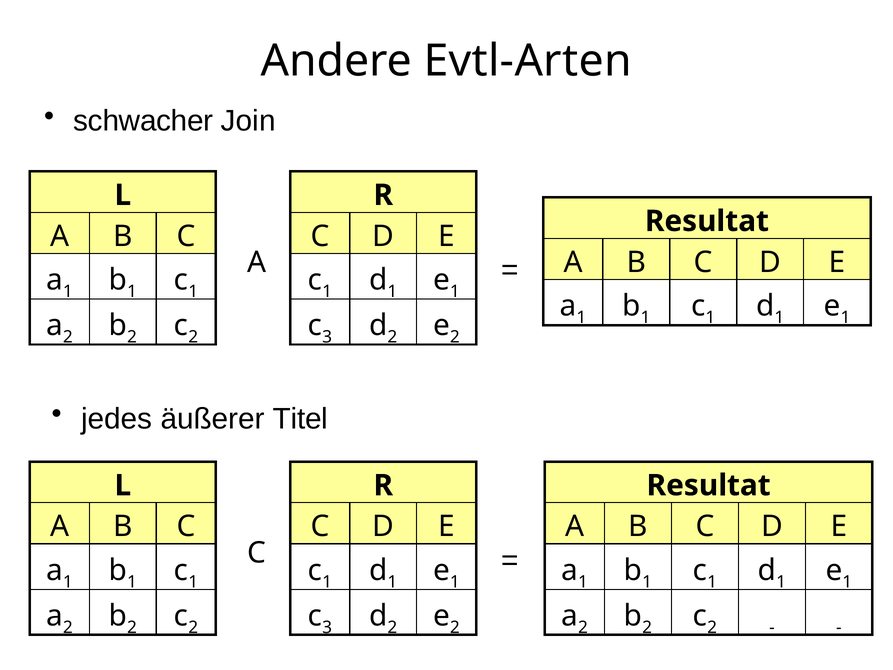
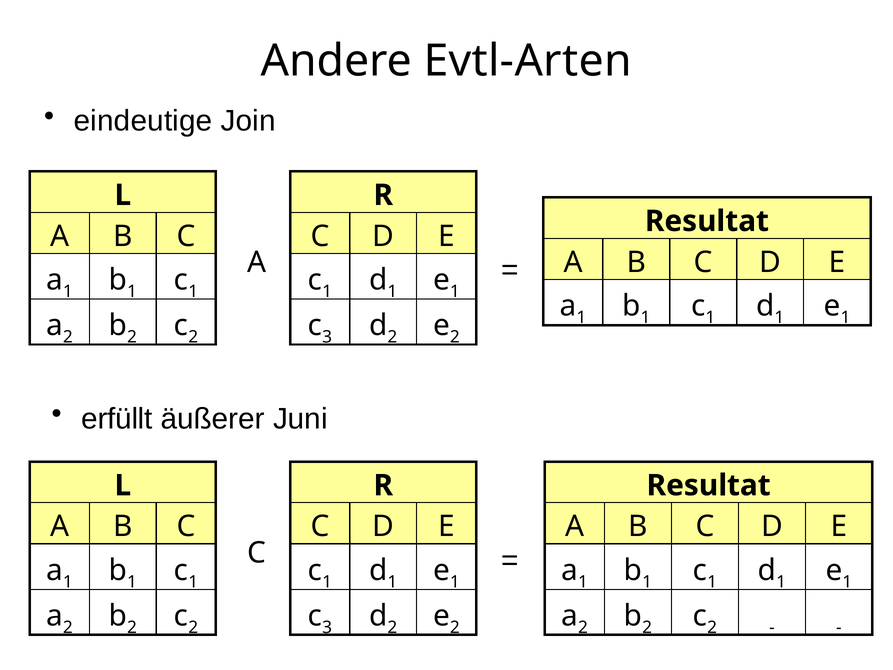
schwacher: schwacher -> eindeutige (143, 121)
jedes: jedes -> erfüllt (117, 419)
Titel: Titel -> Juni (300, 419)
